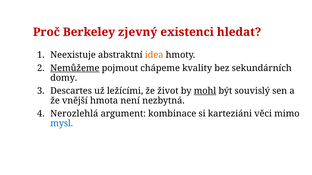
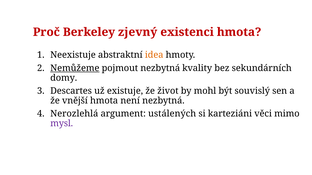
existenci hledat: hledat -> hmota (239, 32)
pojmout chápeme: chápeme -> nezbytná (160, 68)
ležícími: ležícími -> existuje (125, 91)
mohl underline: present -> none (205, 91)
kombinace: kombinace -> ustálených (172, 114)
mysl colour: blue -> purple (62, 124)
